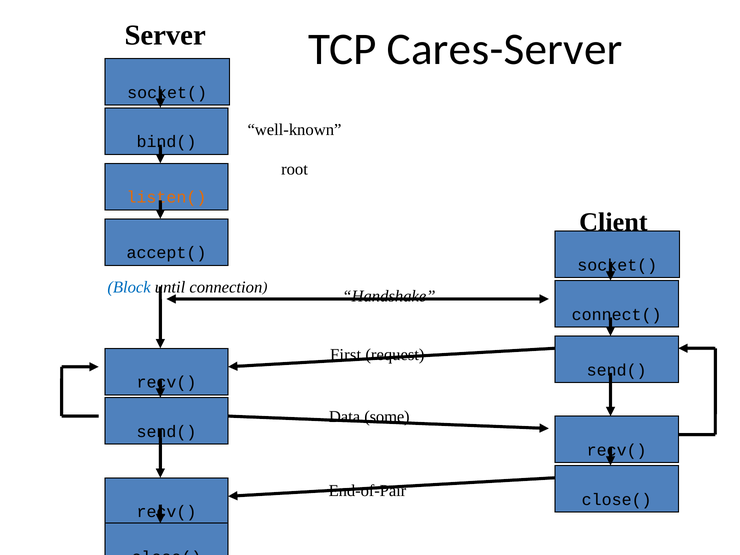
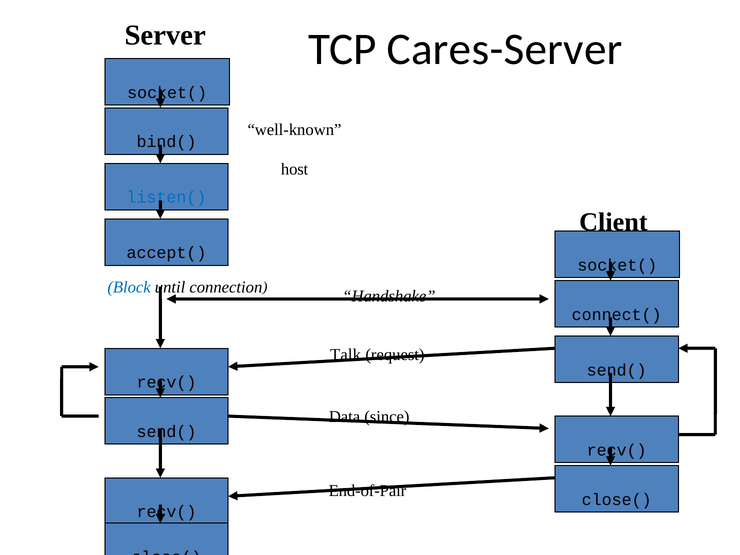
root: root -> host (295, 169)
listen( colour: orange -> blue (166, 197)
First: First -> Talk (346, 355)
some: some -> since (387, 417)
